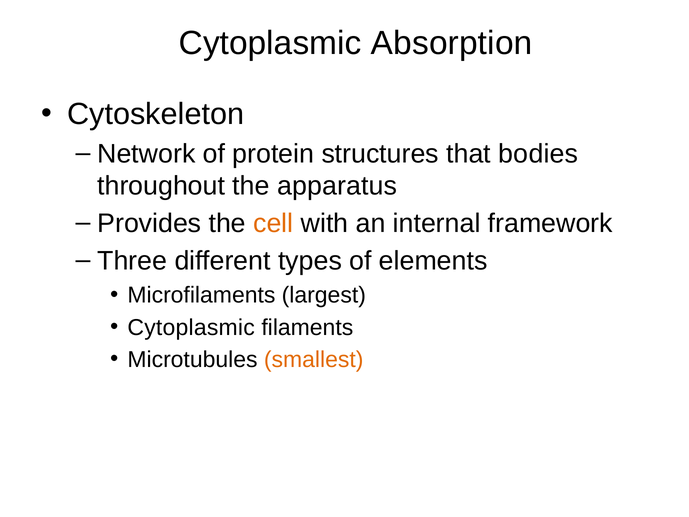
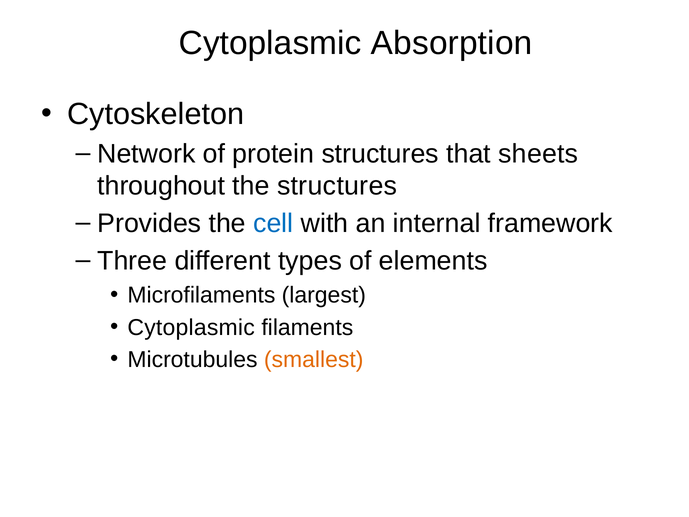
bodies: bodies -> sheets (538, 154)
the apparatus: apparatus -> structures (337, 186)
cell colour: orange -> blue (273, 223)
